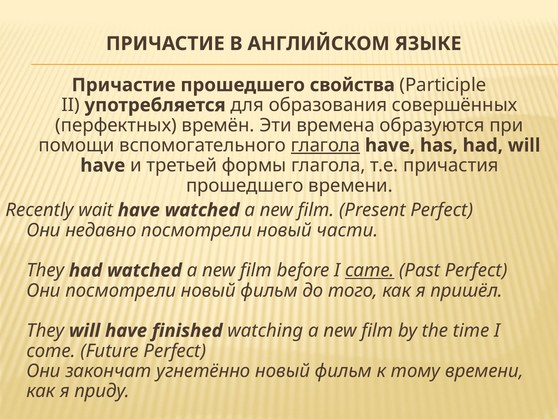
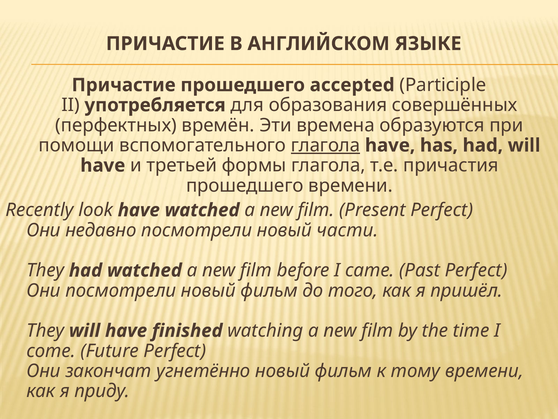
свойства: свойства -> accepted (352, 85)
wait: wait -> look (96, 210)
came underline: present -> none (370, 270)
